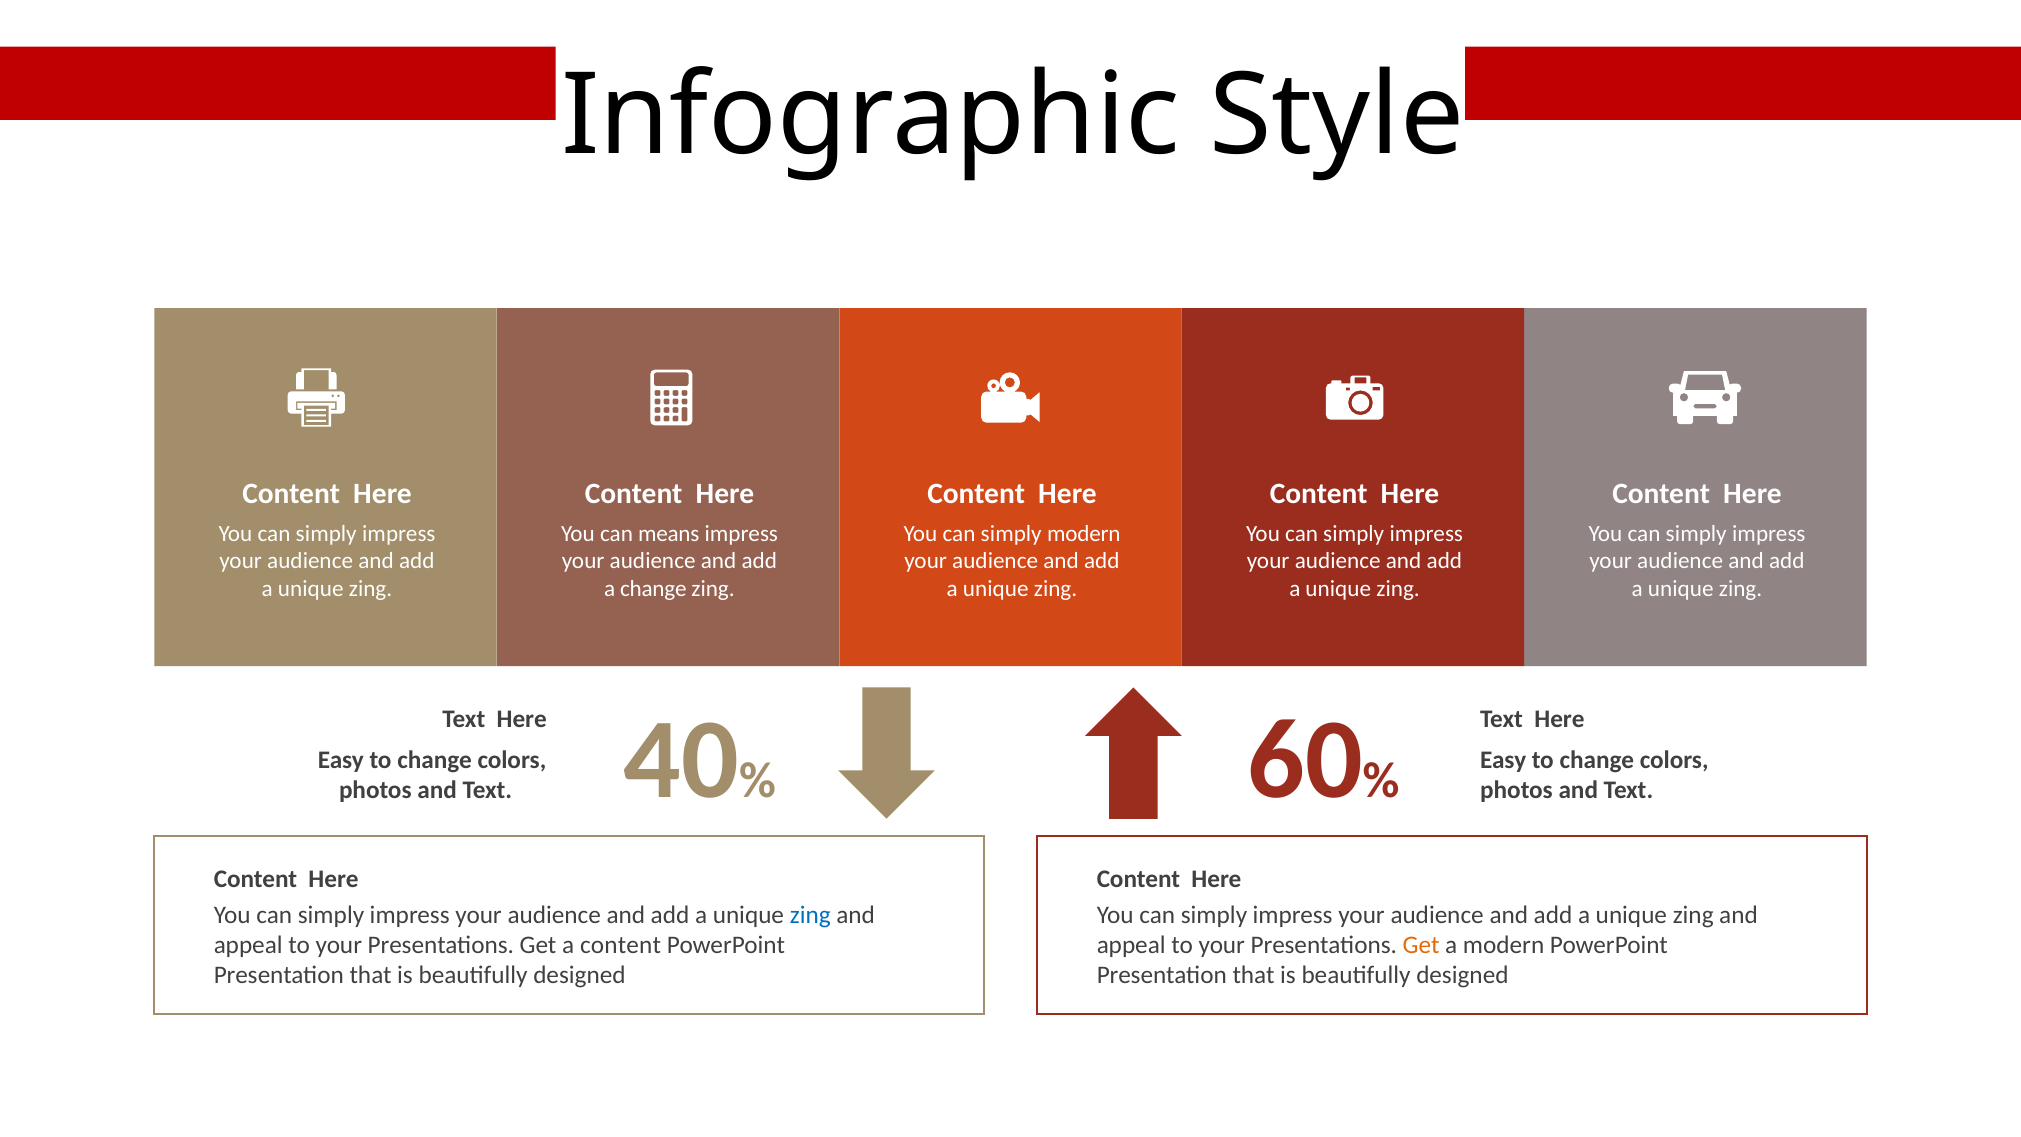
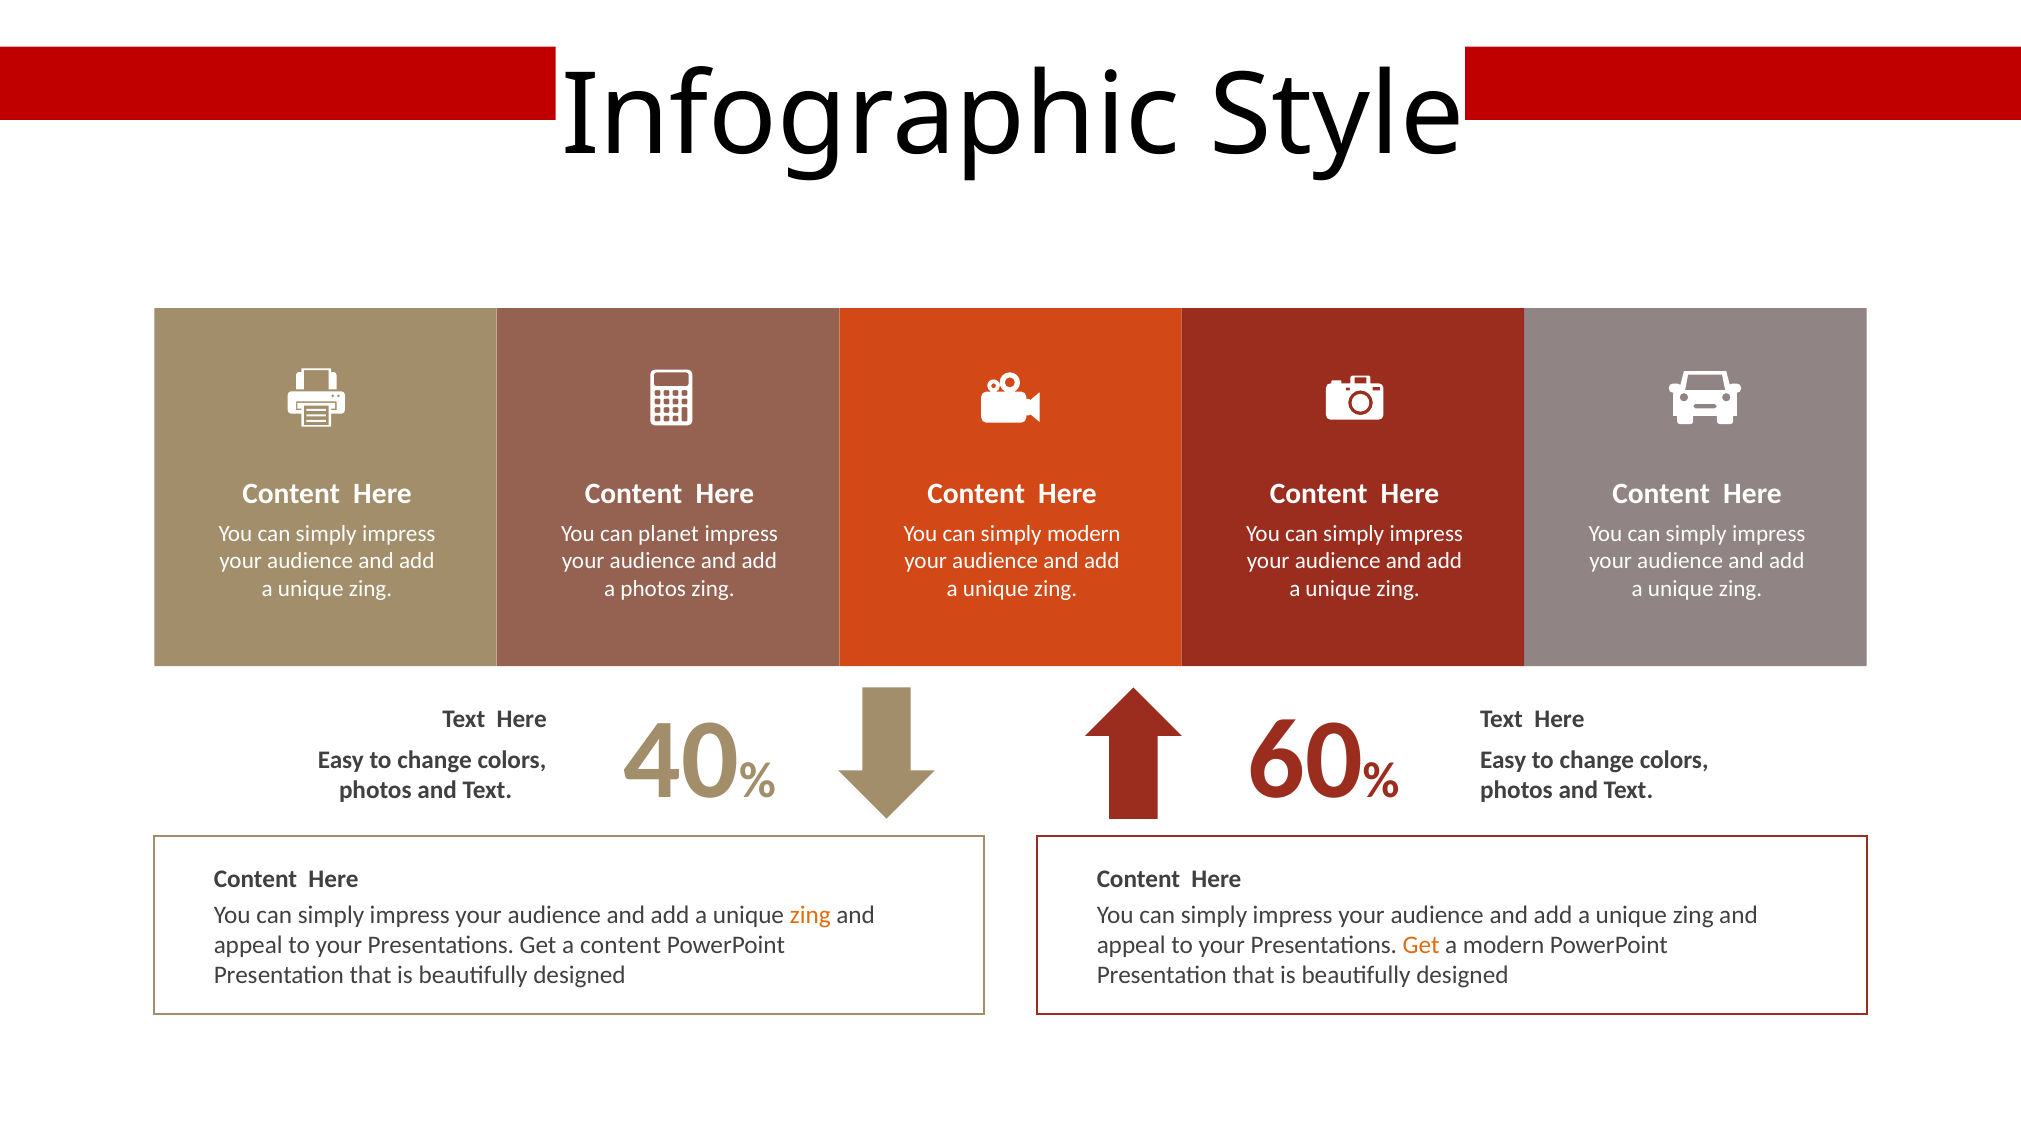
means: means -> planet (669, 533)
a change: change -> photos (653, 589)
zing colour: blue -> orange (810, 915)
